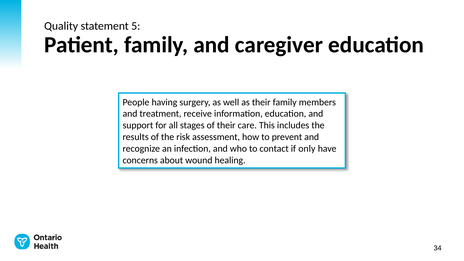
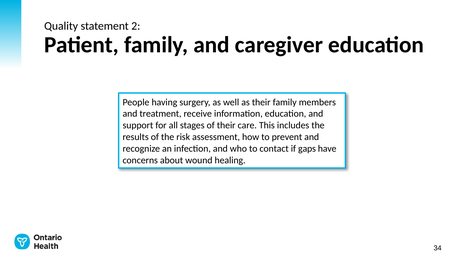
5: 5 -> 2 (136, 26)
only: only -> gaps (307, 149)
